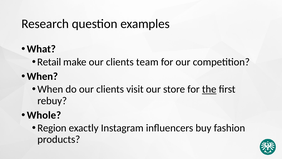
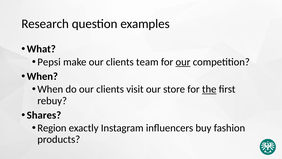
Retail: Retail -> Pepsi (49, 62)
our underline: none -> present (183, 62)
Whole: Whole -> Shares (44, 115)
